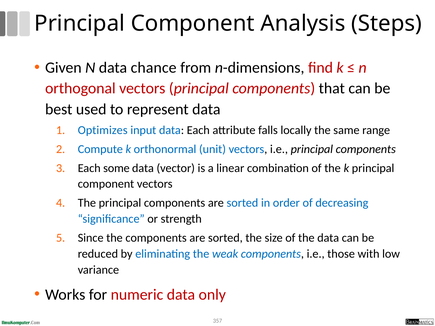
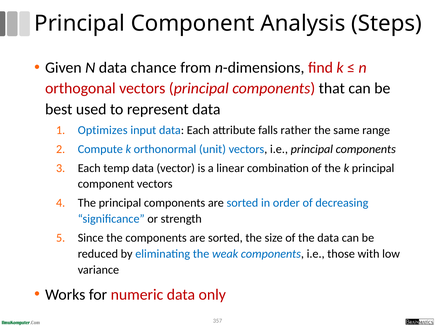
locally: locally -> rather (296, 130)
some: some -> temp (116, 168)
